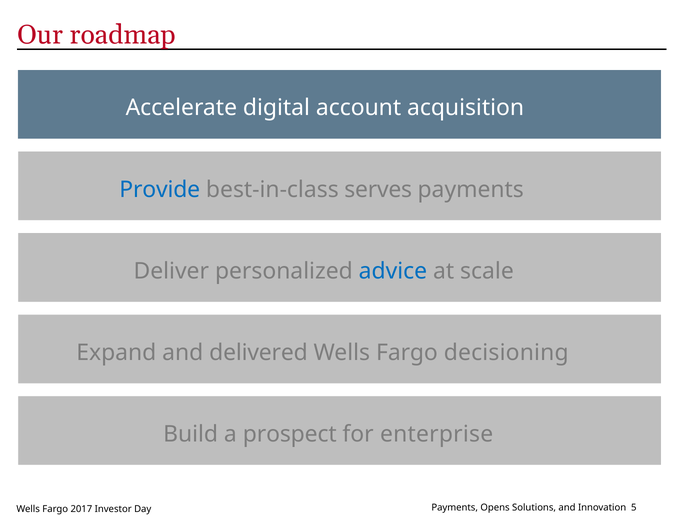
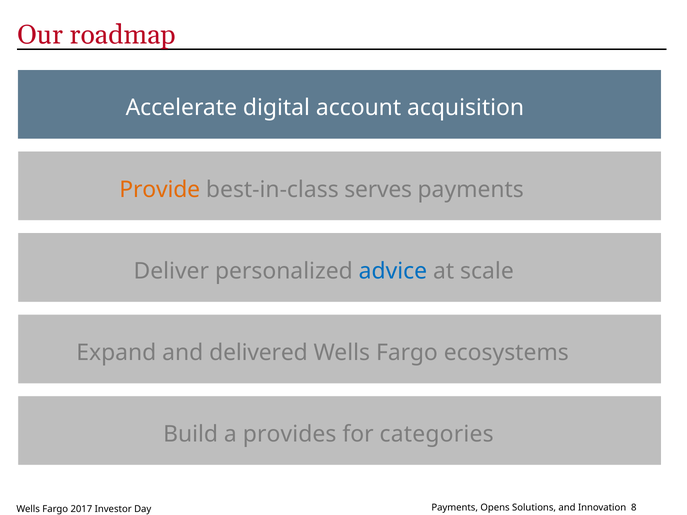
Provide colour: blue -> orange (160, 190)
decisioning: decisioning -> ecosystems (506, 353)
prospect: prospect -> provides (290, 434)
enterprise: enterprise -> categories (437, 434)
5: 5 -> 8 (634, 508)
